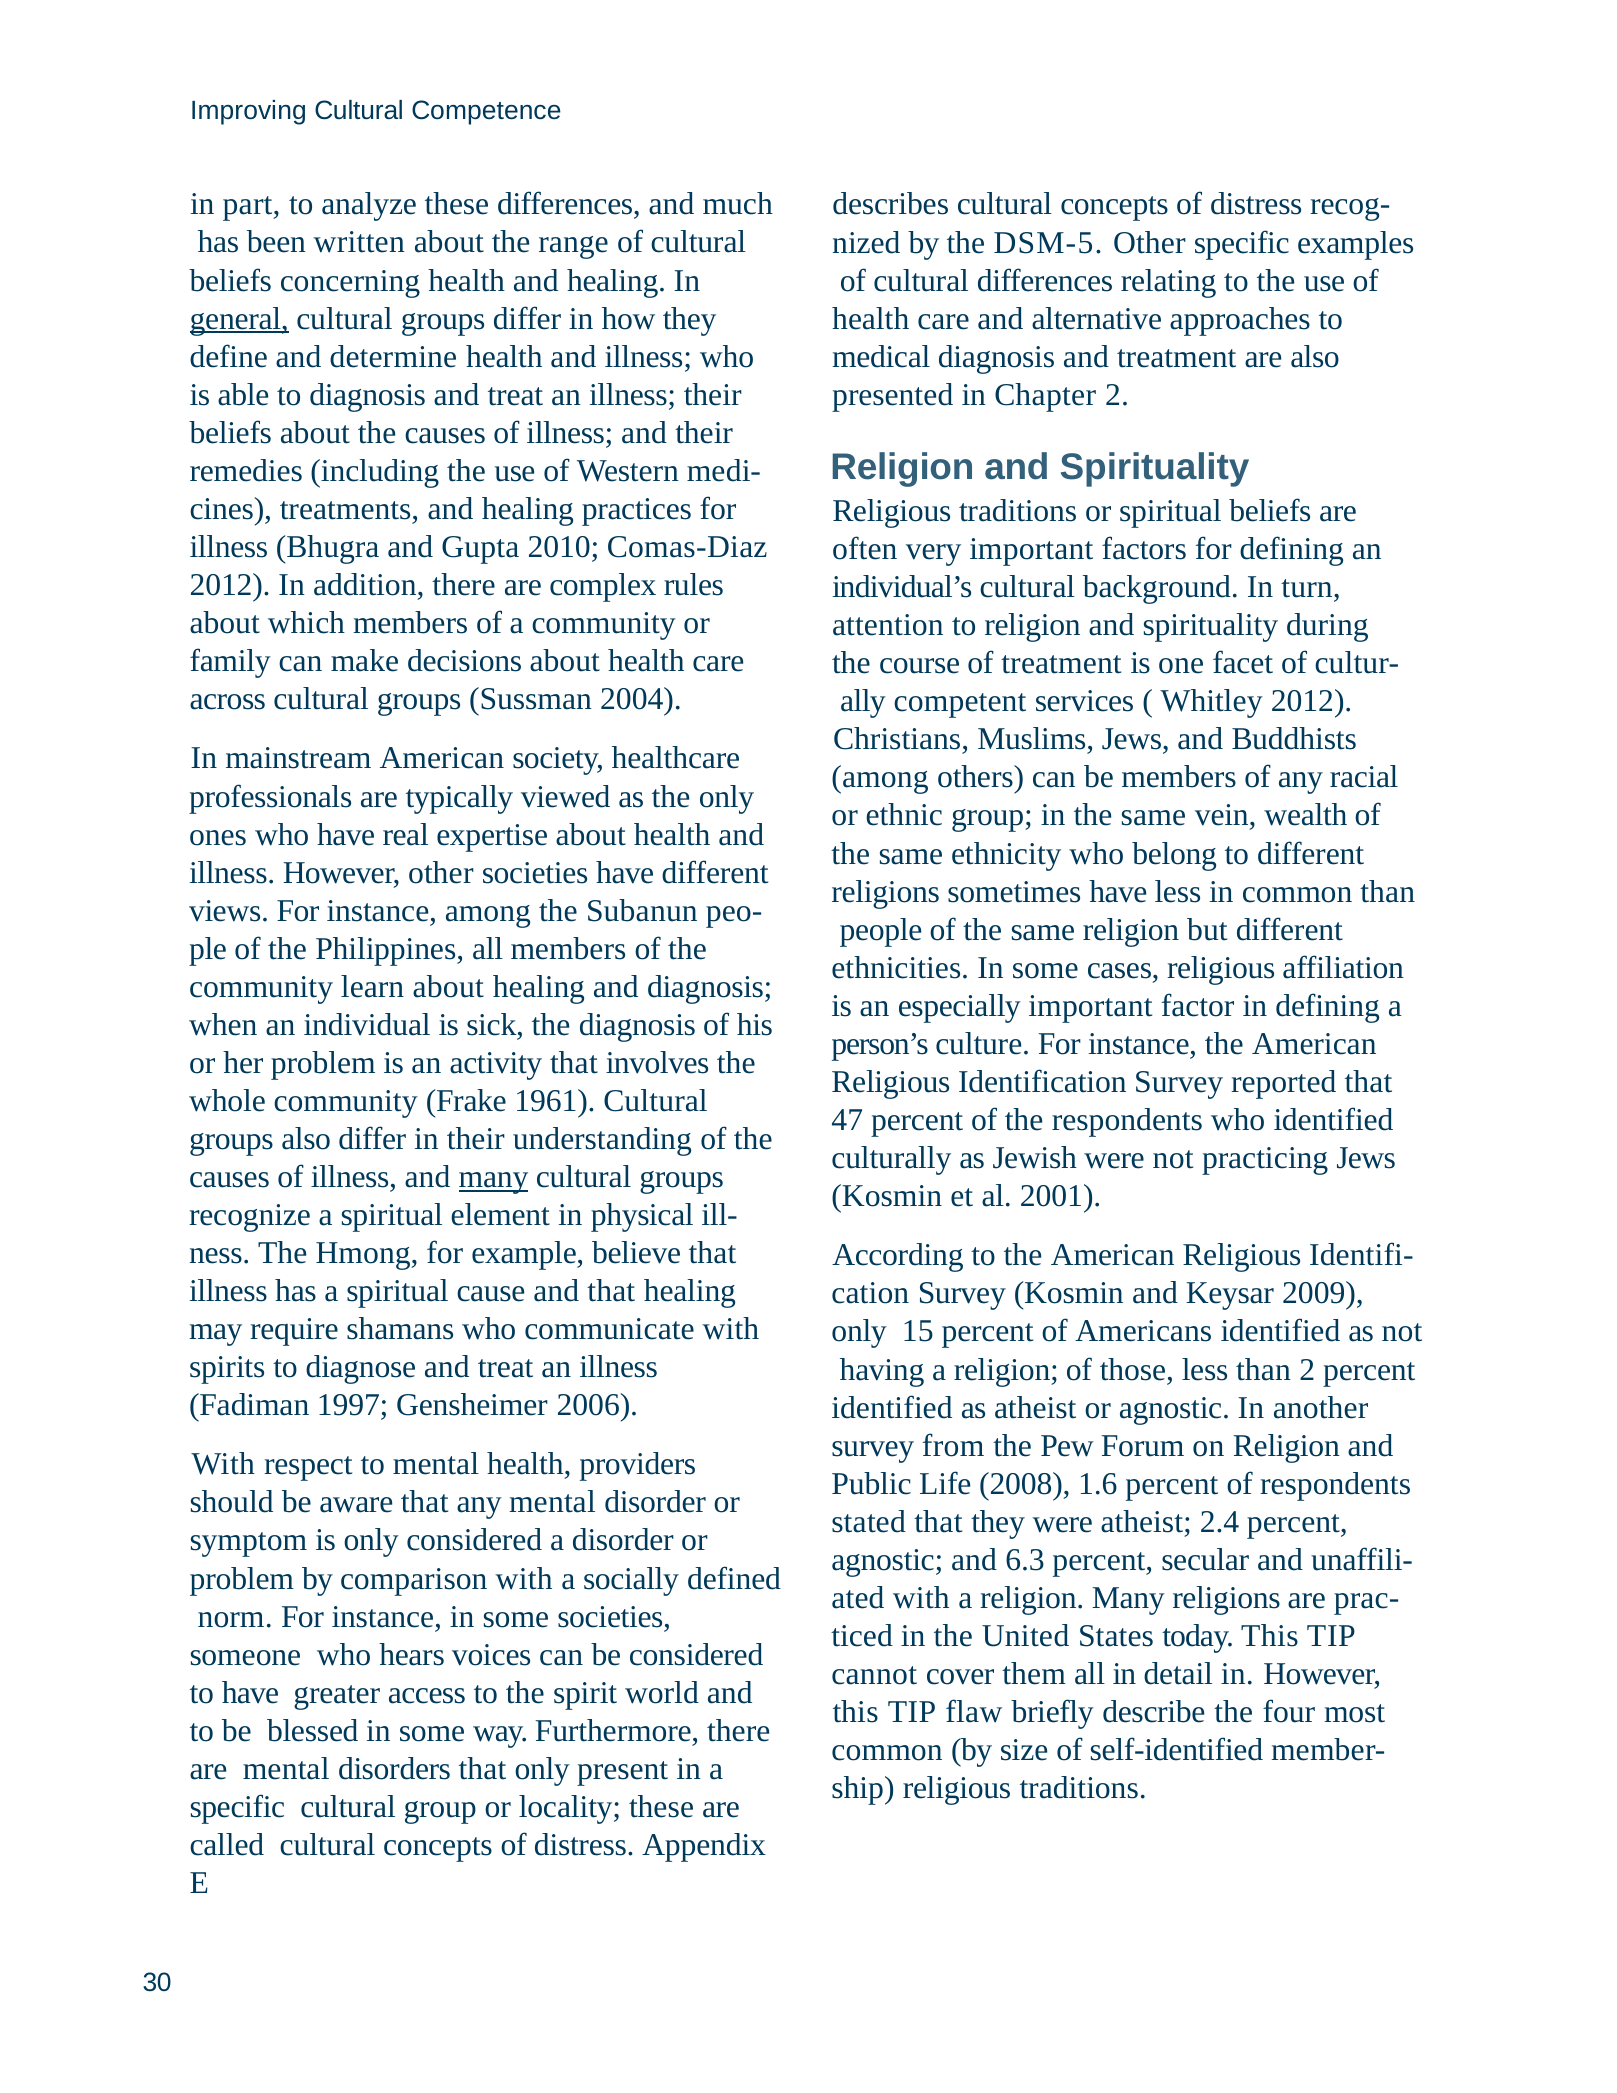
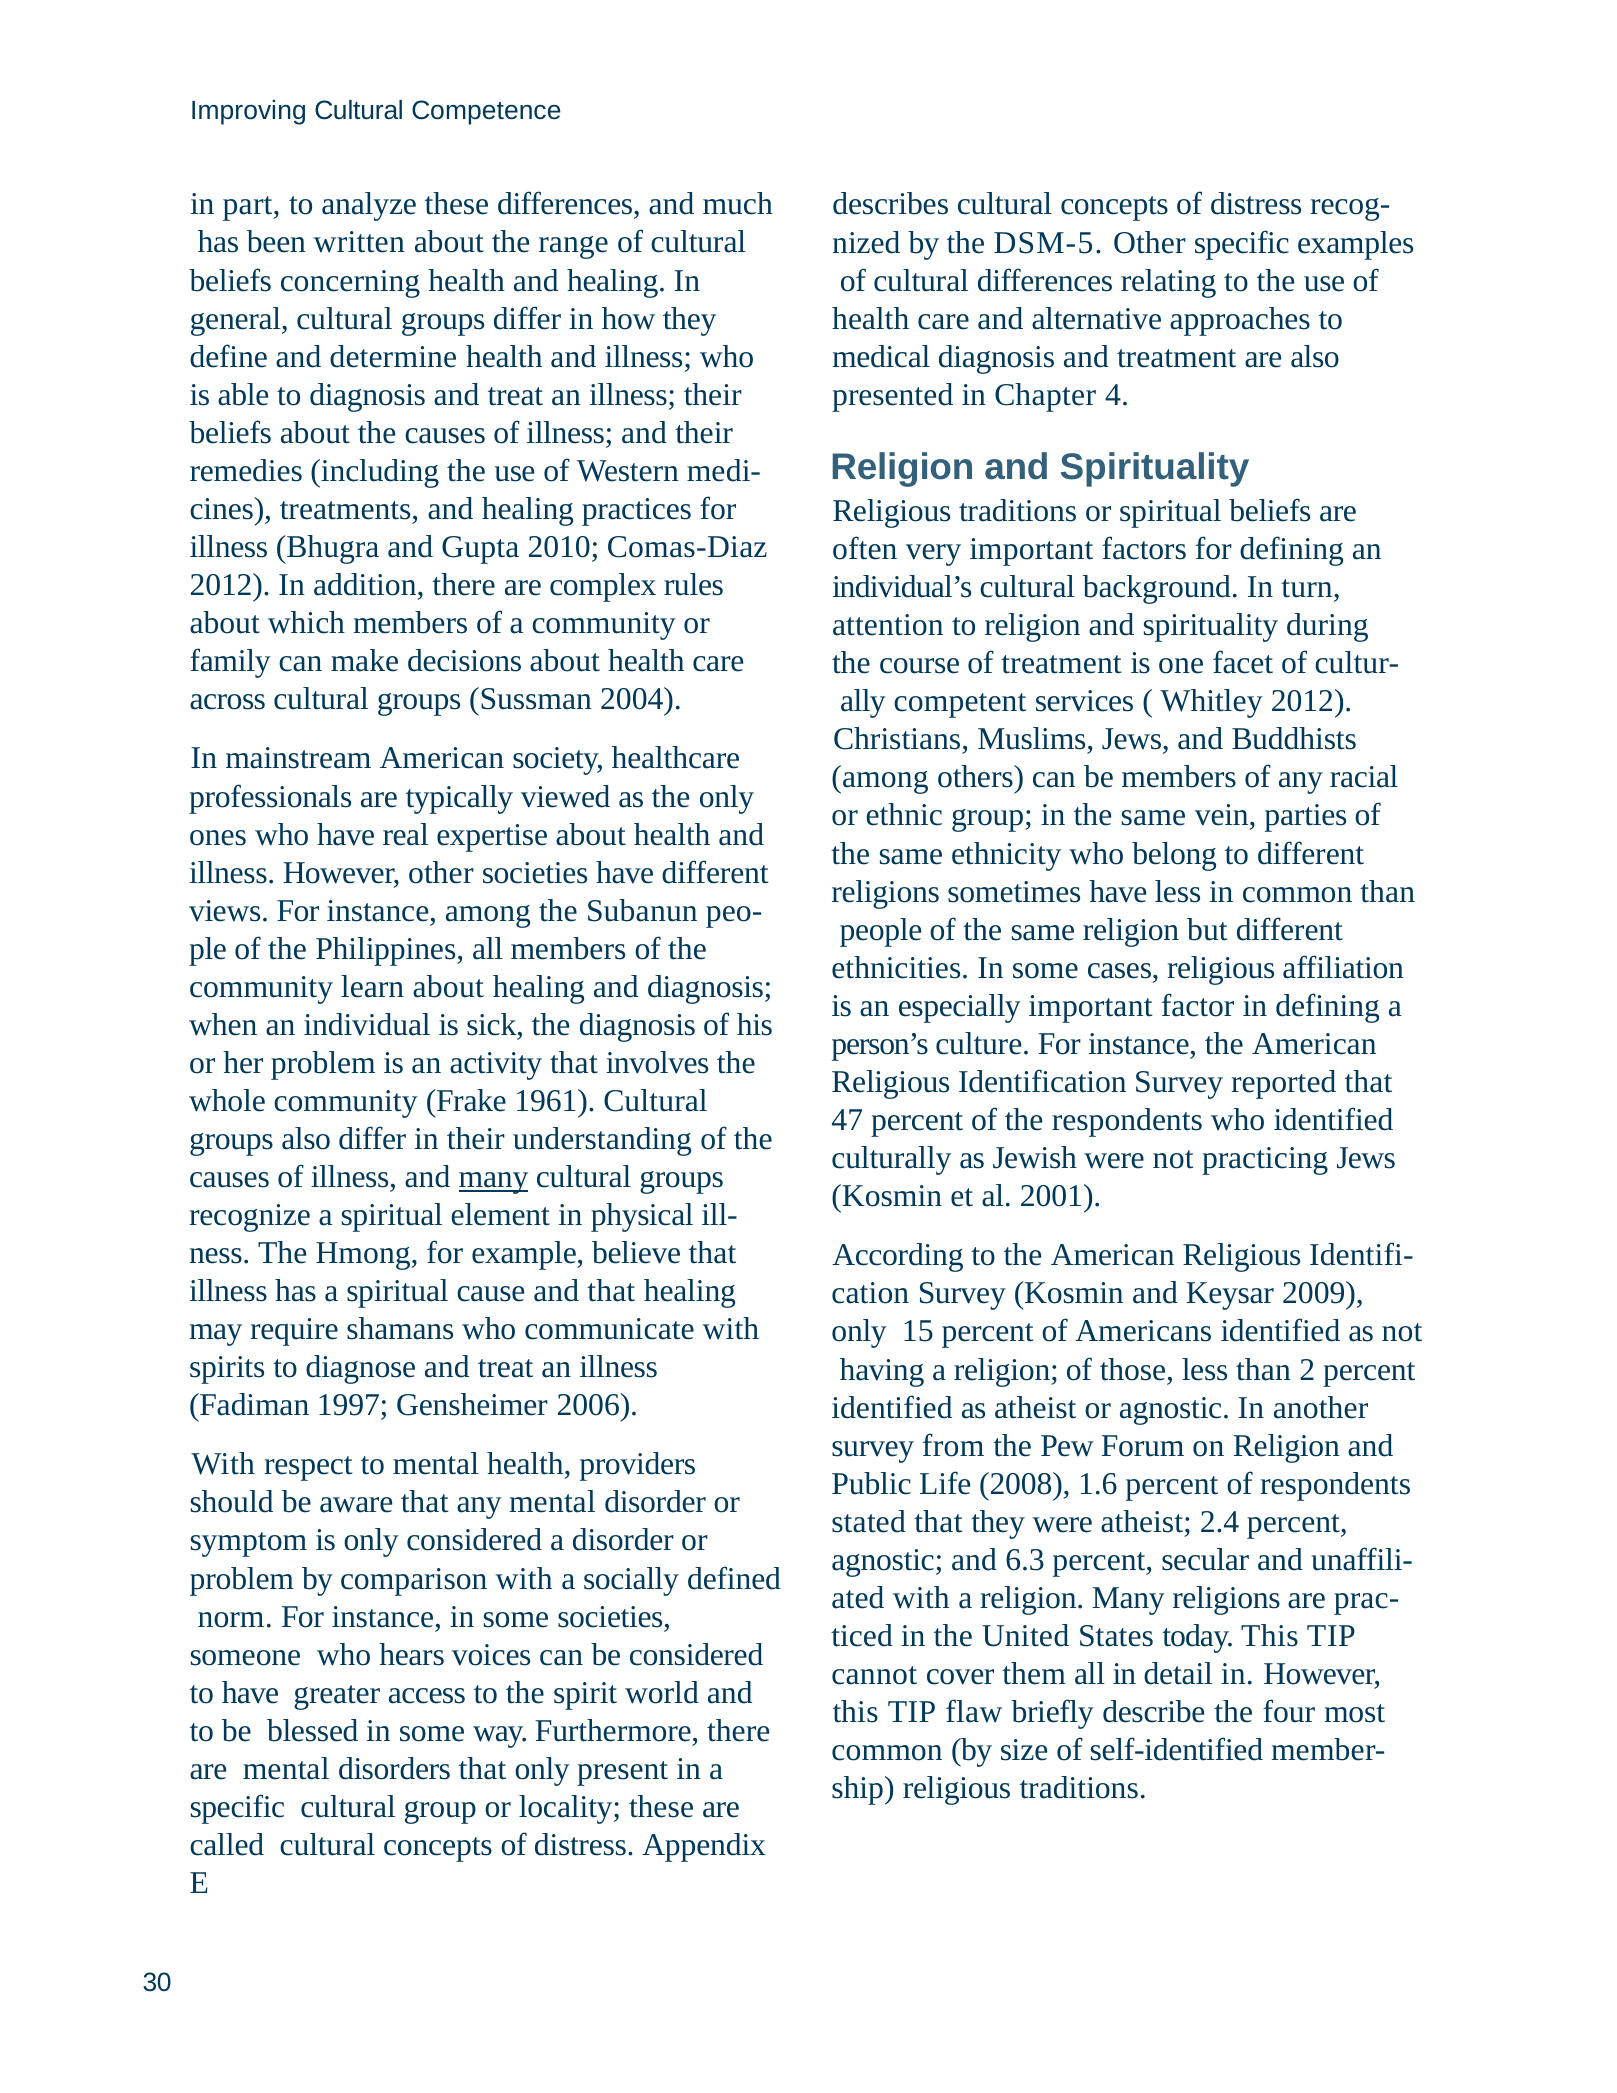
general underline: present -> none (239, 319)
Chapter 2: 2 -> 4 (1117, 395)
wealth: wealth -> parties (1306, 815)
